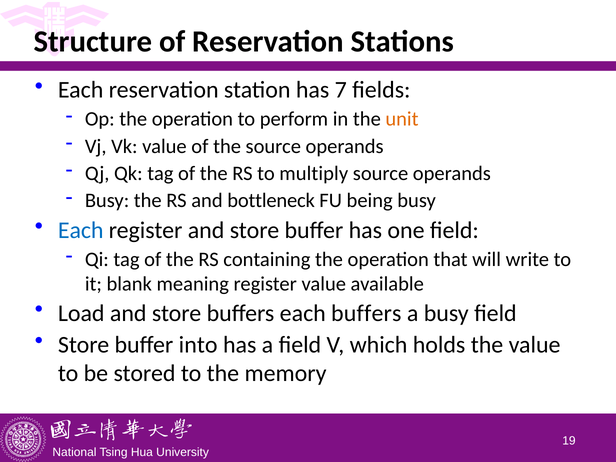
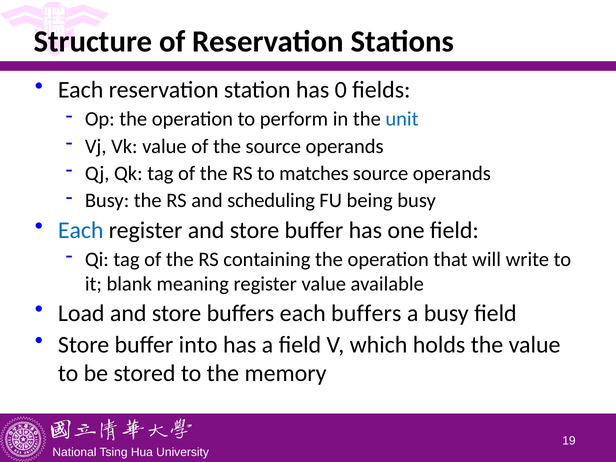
7: 7 -> 0 (341, 90)
unit colour: orange -> blue (402, 119)
multiply: multiply -> matches (314, 174)
bottleneck: bottleneck -> scheduling (271, 201)
